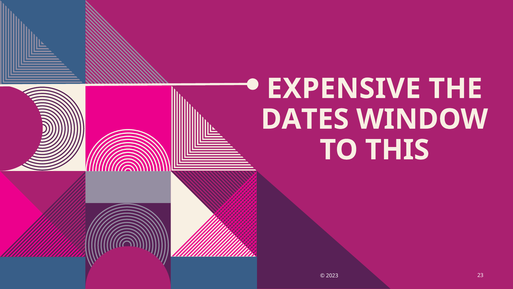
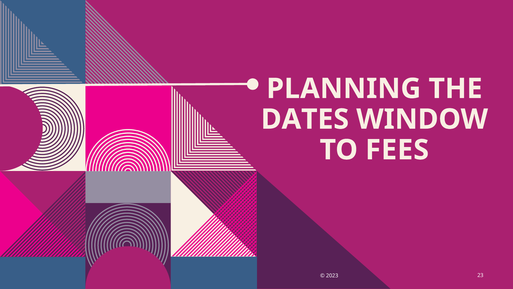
EXPENSIVE: EXPENSIVE -> PLANNING (344, 89)
THIS: THIS -> FEES (397, 150)
